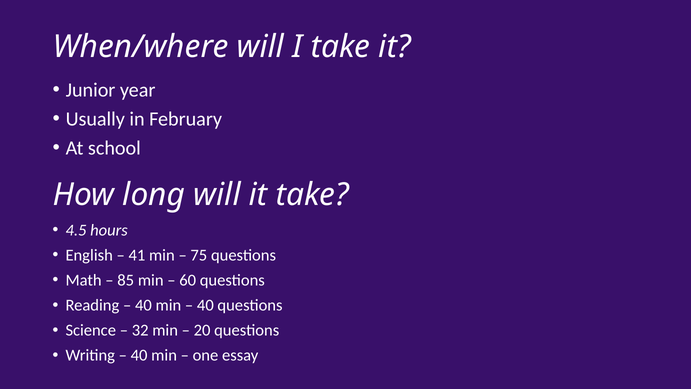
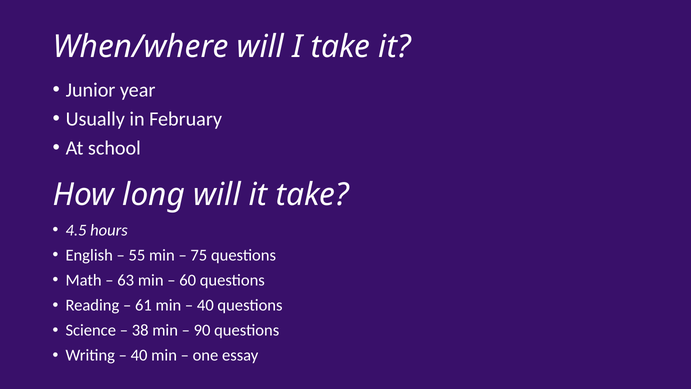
41: 41 -> 55 (137, 255)
85: 85 -> 63 (126, 280)
40: 40 -> 61 (143, 305)
32: 32 -> 38 (140, 330)
20: 20 -> 90 (202, 330)
